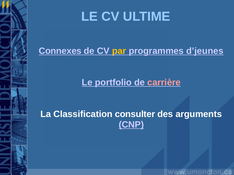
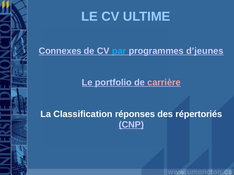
par colour: yellow -> light blue (119, 51)
consulter: consulter -> réponses (135, 114)
arguments: arguments -> répertoriés (199, 114)
